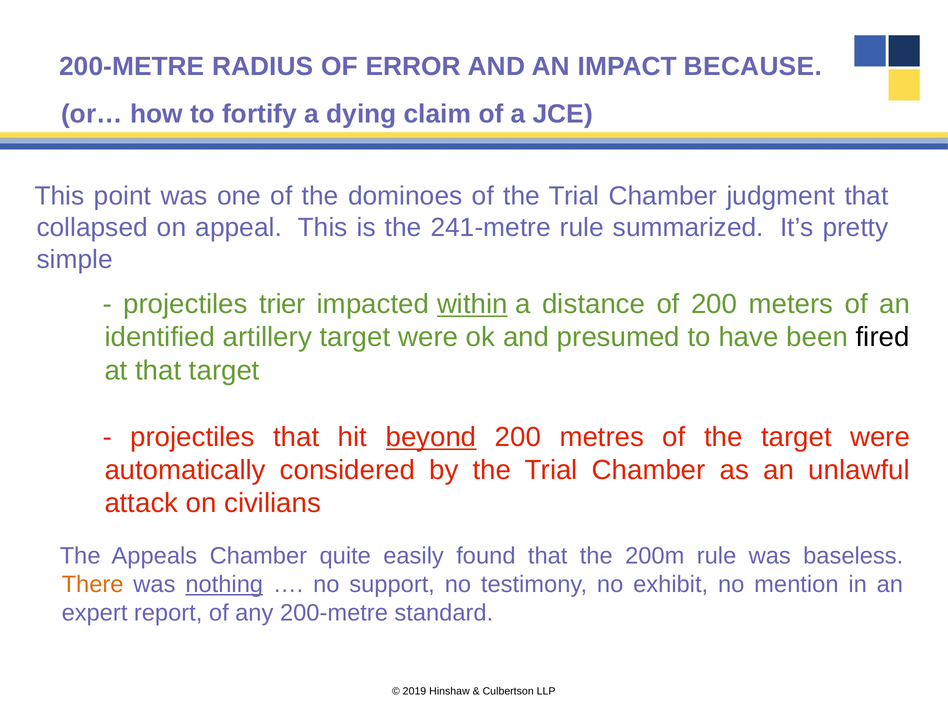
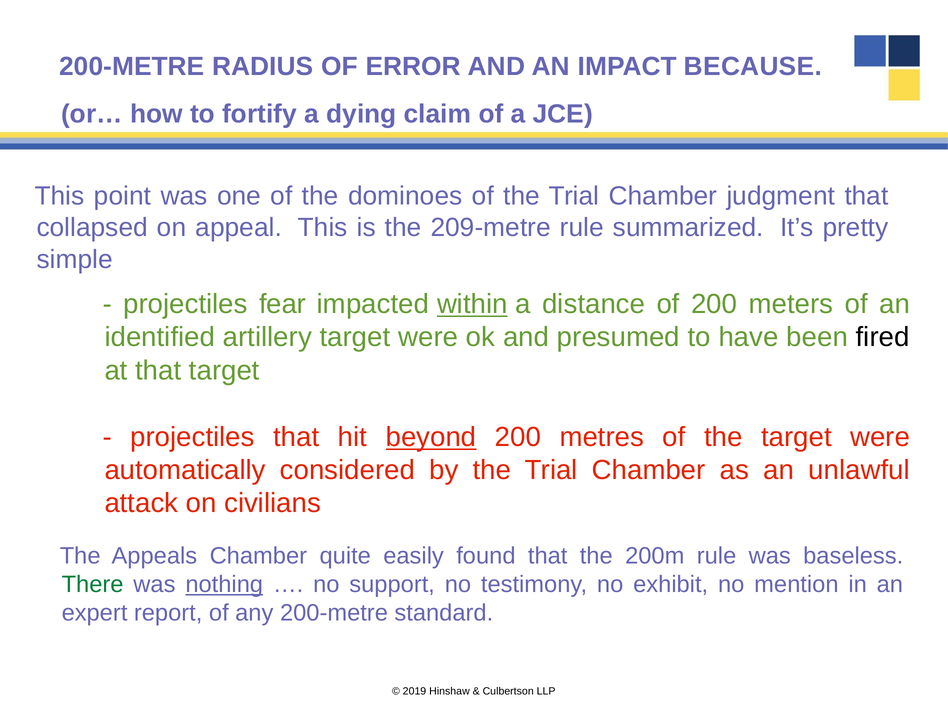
241-metre: 241-metre -> 209-metre (491, 228)
trier: trier -> fear (282, 304)
There colour: orange -> green (93, 584)
